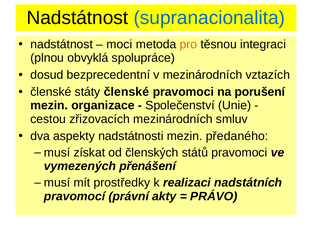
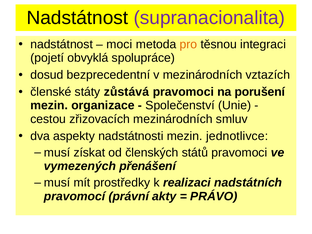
supranacionalita colour: blue -> purple (209, 18)
plnou: plnou -> pojetí (47, 58)
státy členské: členské -> zůstává (126, 92)
předaného: předaného -> jednotlivce (237, 136)
